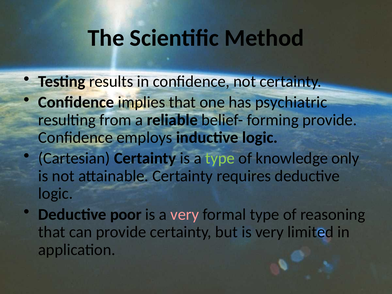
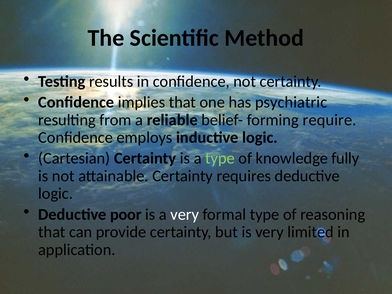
forming provide: provide -> require (330, 120)
only: only -> fully (345, 158)
very colour: pink -> white (185, 214)
